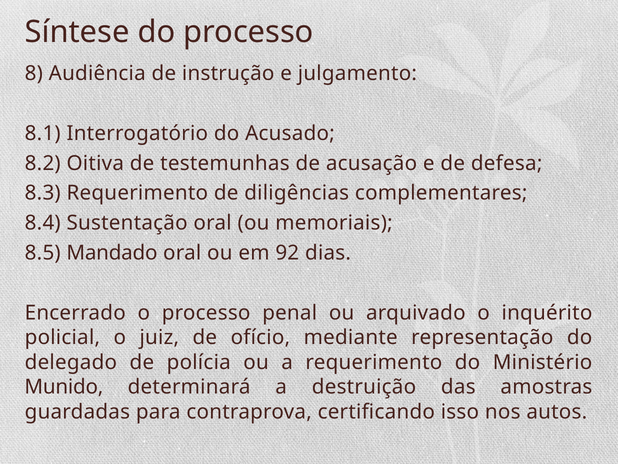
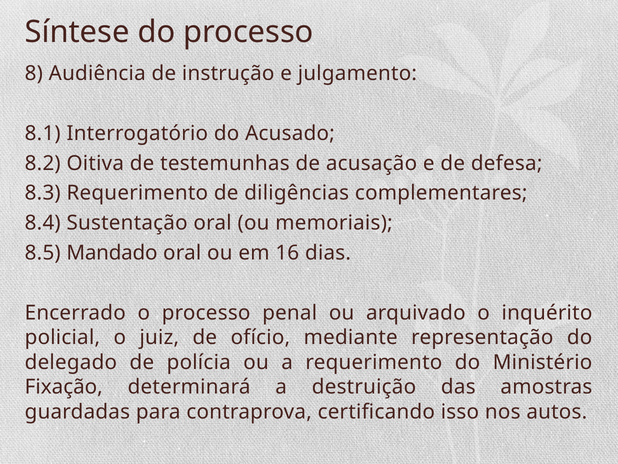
92: 92 -> 16 (287, 253)
Munido: Munido -> Fixação (64, 387)
